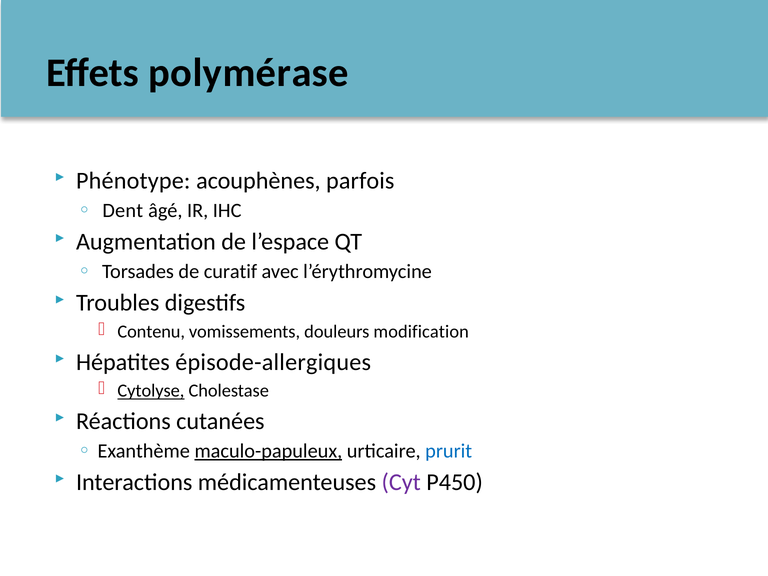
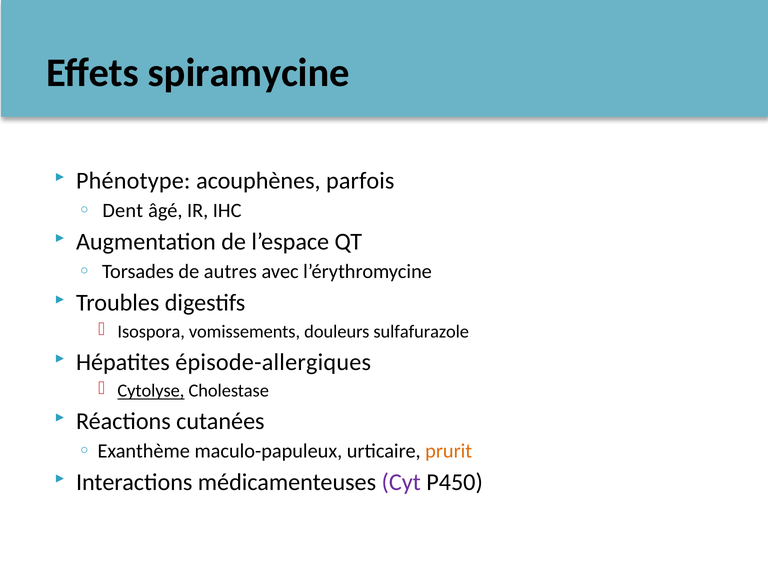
polymérase: polymérase -> spiramycine (249, 73)
curatif: curatif -> autres (230, 272)
Contenu: Contenu -> Isospora (151, 332)
modification: modification -> sulfafurazole (421, 332)
maculo-papuleux underline: present -> none (268, 451)
prurit colour: blue -> orange (449, 451)
